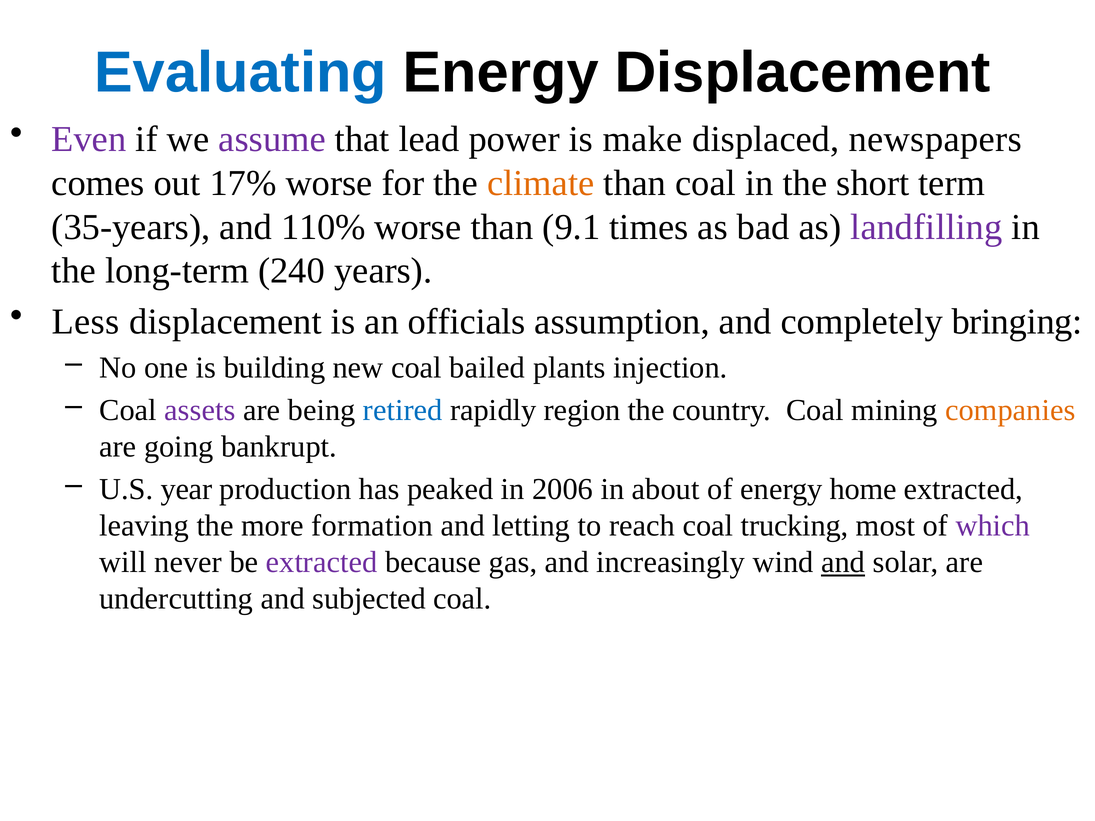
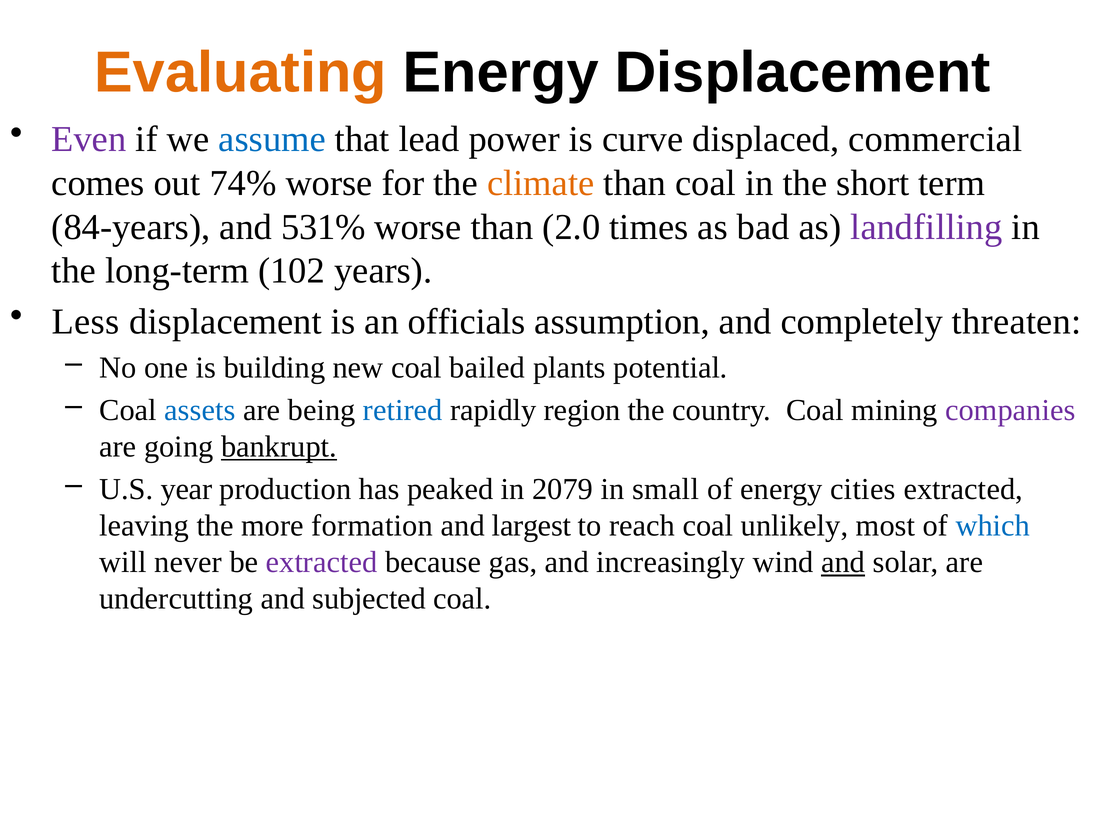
Evaluating colour: blue -> orange (241, 72)
assume colour: purple -> blue (272, 139)
make: make -> curve (643, 139)
newspapers: newspapers -> commercial (935, 139)
17%: 17% -> 74% (243, 183)
35-years: 35-years -> 84-years (131, 227)
110%: 110% -> 531% (323, 227)
9.1: 9.1 -> 2.0 (571, 227)
240: 240 -> 102 (292, 271)
bringing: bringing -> threaten (1017, 322)
injection: injection -> potential (670, 368)
assets colour: purple -> blue (200, 410)
companies colour: orange -> purple (1010, 410)
bankrupt underline: none -> present (279, 447)
2006: 2006 -> 2079 (563, 489)
about: about -> small (666, 489)
home: home -> cities (863, 489)
letting: letting -> largest (531, 526)
trucking: trucking -> unlikely (795, 526)
which colour: purple -> blue (993, 526)
